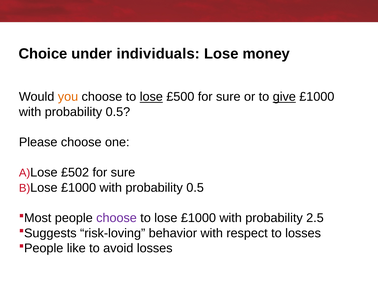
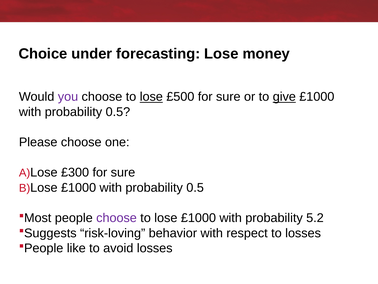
individuals: individuals -> forecasting (158, 54)
you colour: orange -> purple (68, 97)
£502: £502 -> £300 (75, 172)
2.5: 2.5 -> 5.2 (315, 218)
